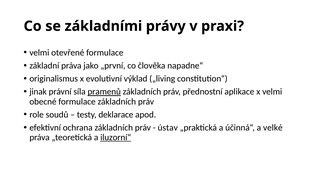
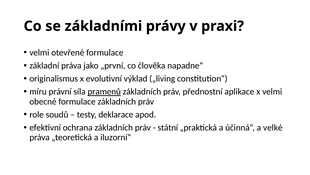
jinak: jinak -> míru (38, 91)
ústav: ústav -> státní (168, 127)
iluzorní“ underline: present -> none (116, 137)
